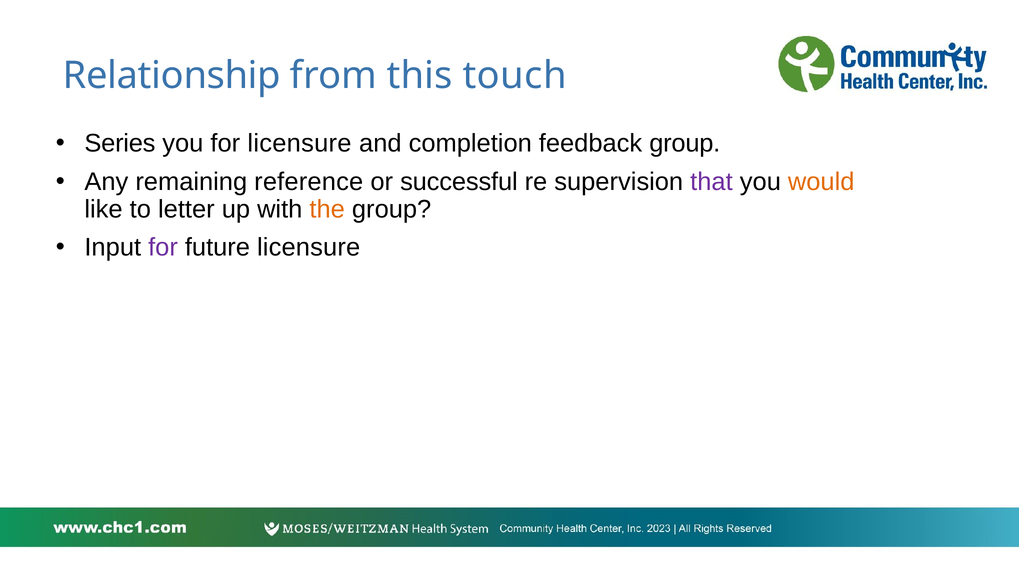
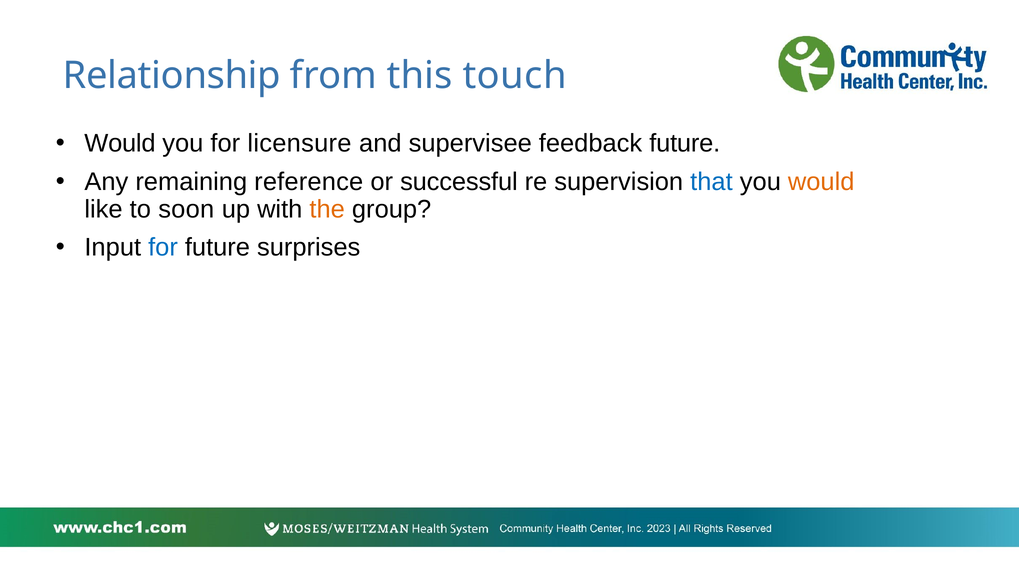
Series: Series -> Would (120, 144)
completion: completion -> supervisee (470, 144)
feedback group: group -> future (685, 144)
that colour: purple -> blue (711, 182)
letter: letter -> soon (186, 209)
for colour: purple -> blue (163, 247)
future licensure: licensure -> surprises (309, 247)
